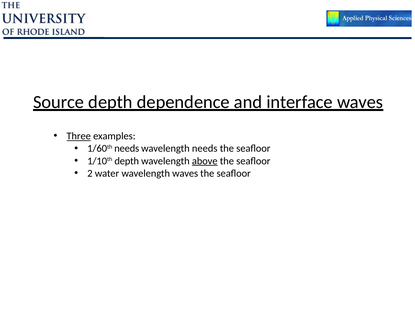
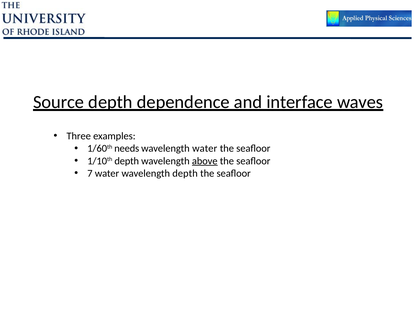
Three underline: present -> none (79, 136)
wavelength needs: needs -> water (205, 149)
2: 2 -> 7 (90, 174)
wavelength waves: waves -> depth (185, 174)
